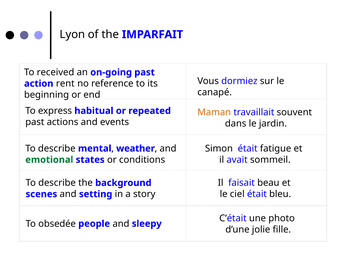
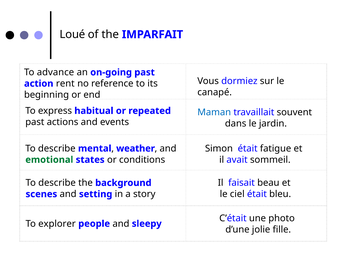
Lyon: Lyon -> Loué (72, 35)
received: received -> advance (55, 72)
Maman colour: orange -> blue (214, 112)
obsedée: obsedée -> explorer (57, 224)
